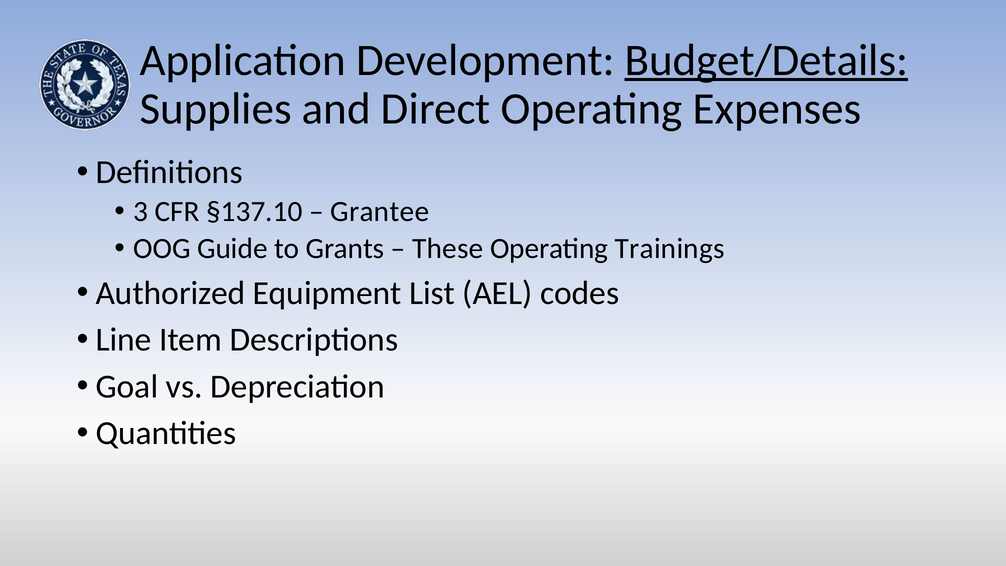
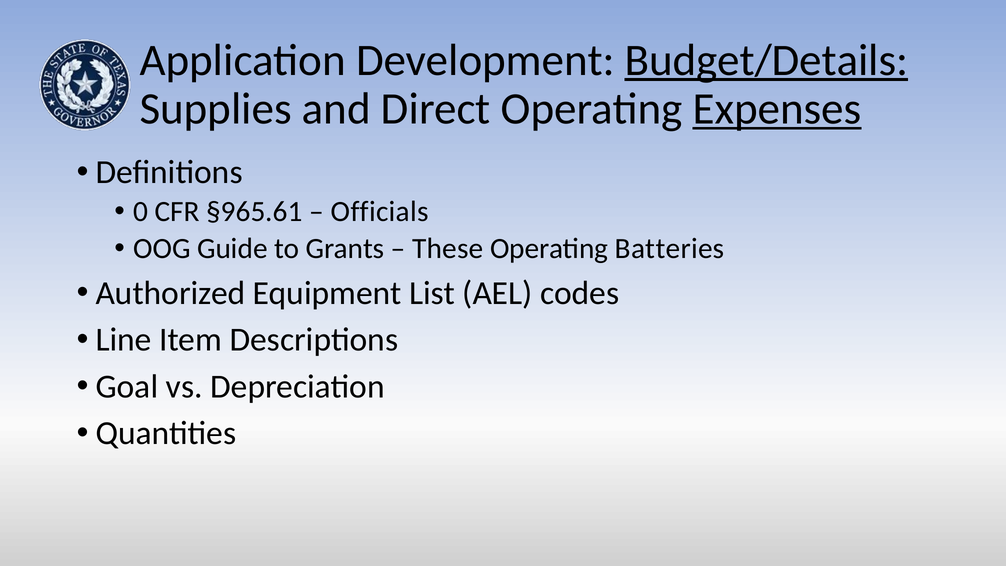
Expenses underline: none -> present (777, 109)
3: 3 -> 0 (141, 212)
§137.10: §137.10 -> §965.61 (254, 212)
Grantee: Grantee -> Officials (380, 212)
Trainings: Trainings -> Batteries (670, 248)
